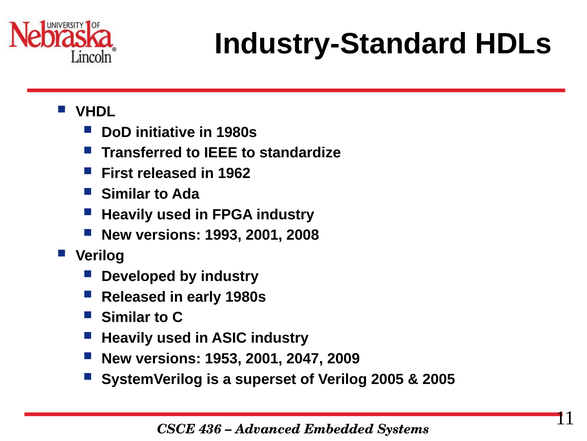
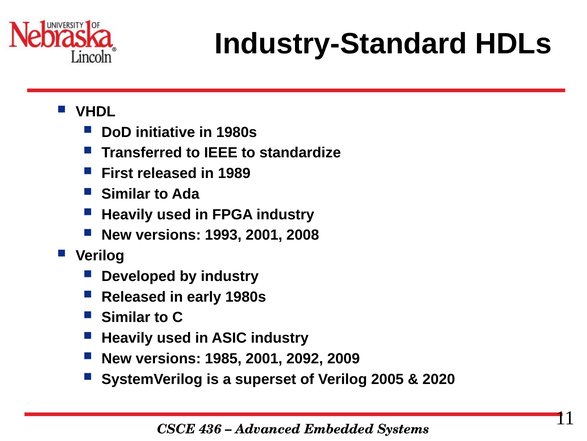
1962: 1962 -> 1989 (234, 173)
1953: 1953 -> 1985 (223, 358)
2047: 2047 -> 2092 (305, 358)
2005: 2005 -> 2020 (439, 379)
